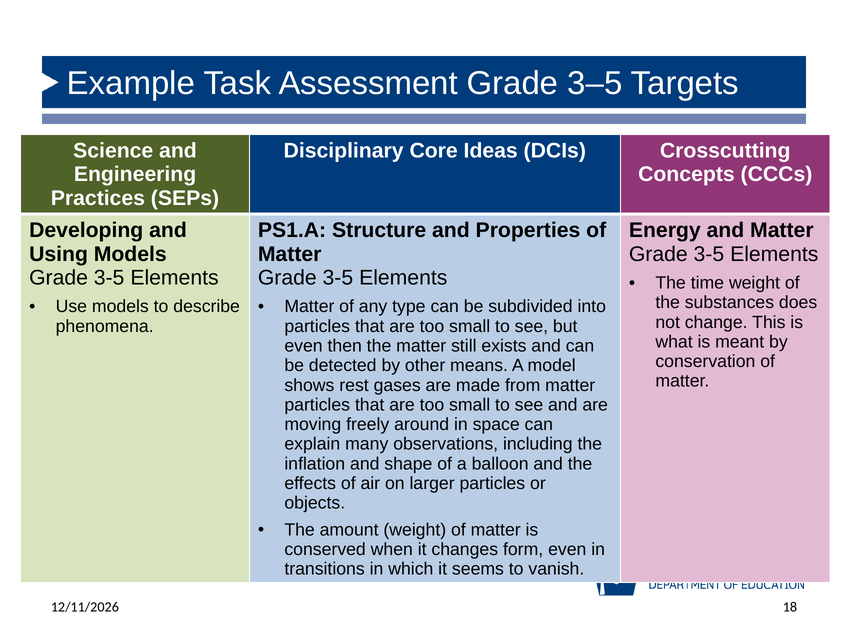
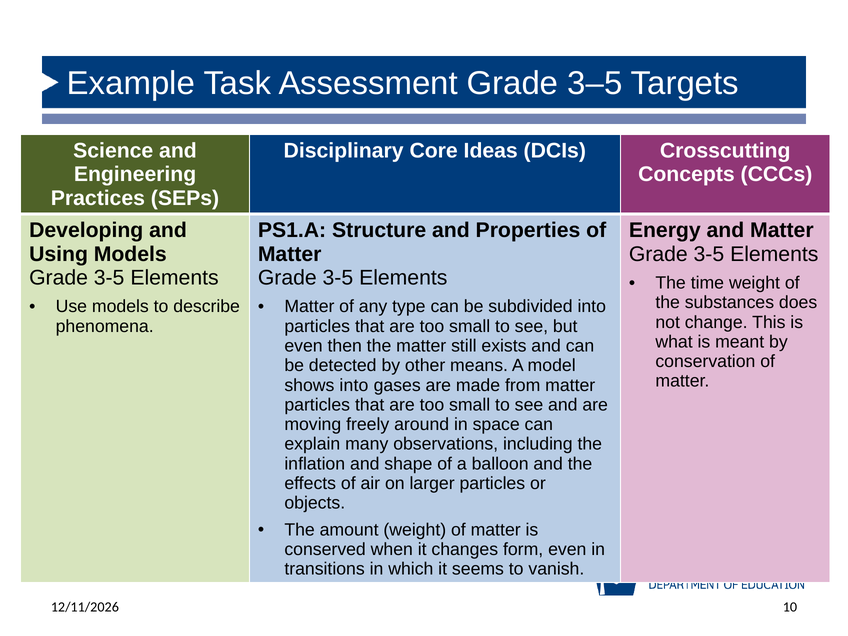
shows rest: rest -> into (354, 385)
18: 18 -> 10 (790, 607)
